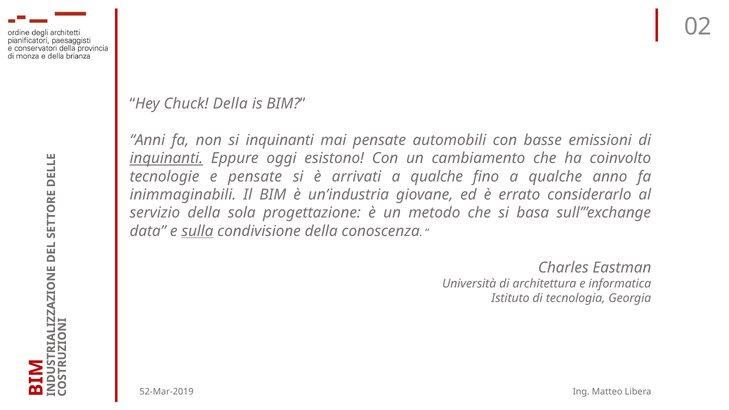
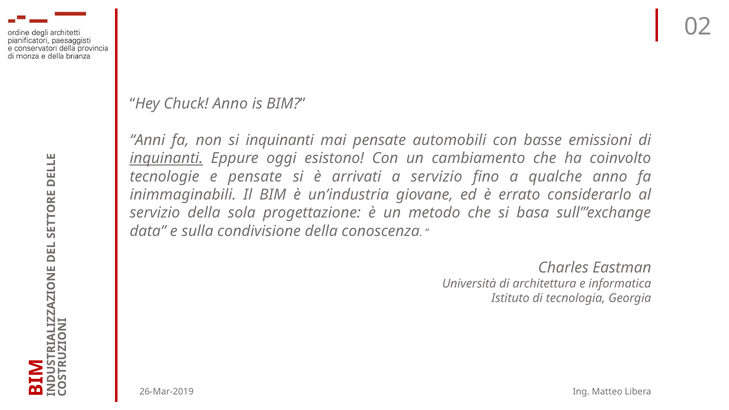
Chuck Della: Della -> Anno (230, 104)
arrivati a qualche: qualche -> servizio (437, 177)
sulla underline: present -> none (198, 231)
52-Mar-2019: 52-Mar-2019 -> 26-Mar-2019 (167, 392)
